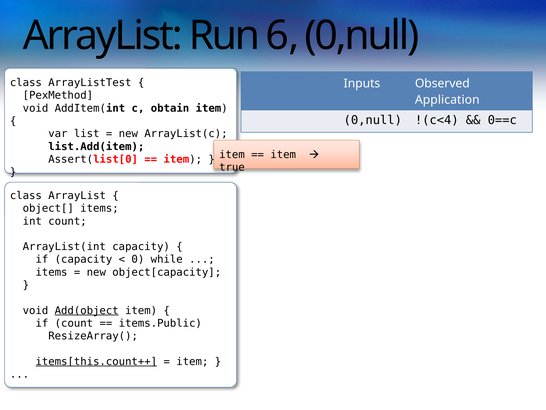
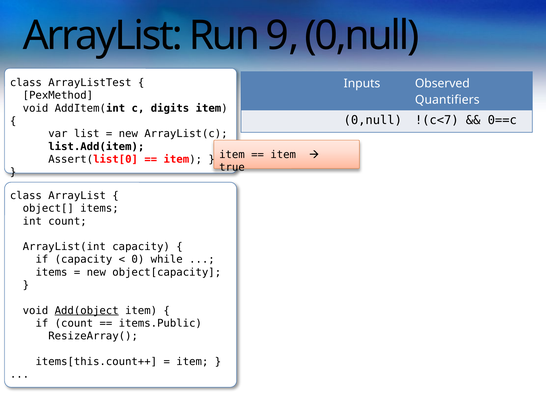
6: 6 -> 9 (283, 36)
Application: Application -> Quantifiers (447, 100)
obtain: obtain -> digits (170, 108)
!(c<4: !(c<4 -> !(c<7 (437, 120)
items[this.count++ underline: present -> none (96, 361)
